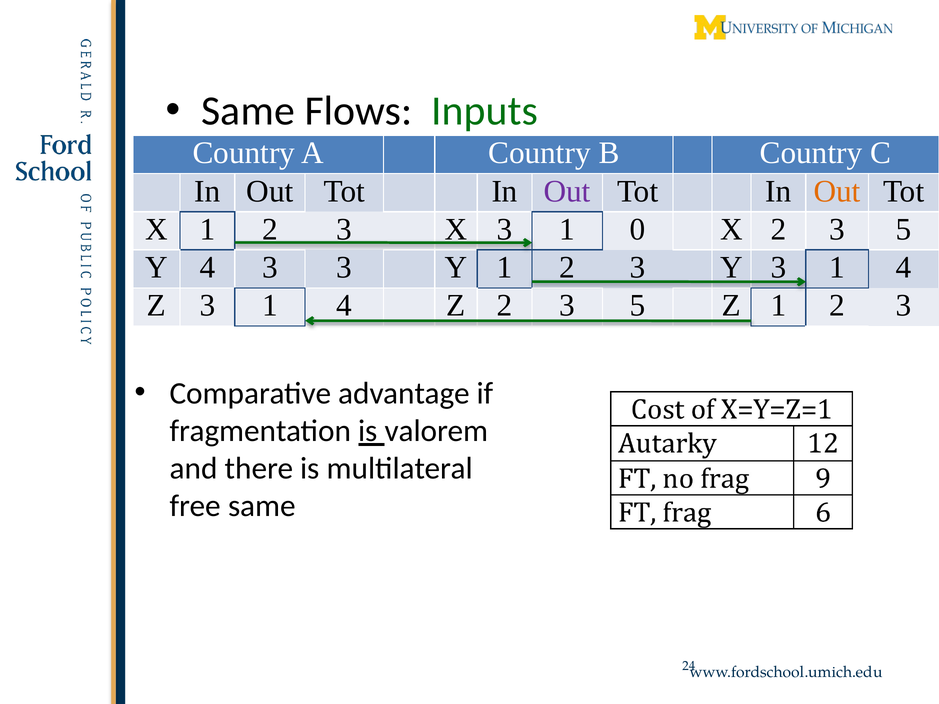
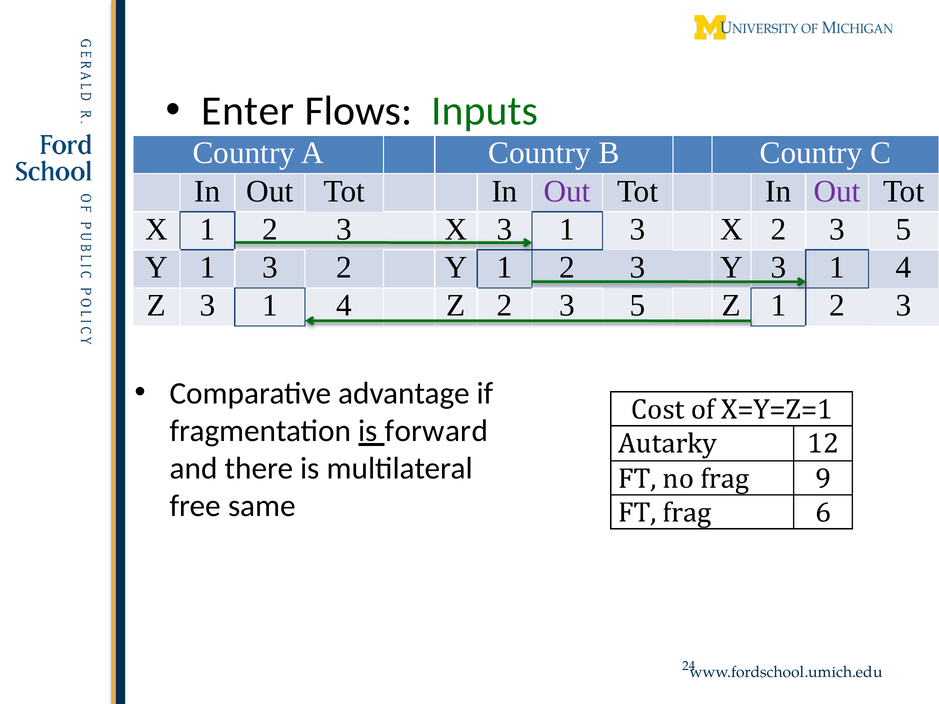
Same: Same -> Enter (248, 111)
Out colour: orange -> purple (837, 191)
0: 0 -> 3 (638, 229)
4: 4 -> 1 (207, 267)
3 3: 3 -> 2 (344, 267)
valorem: valorem -> forward (436, 431)
